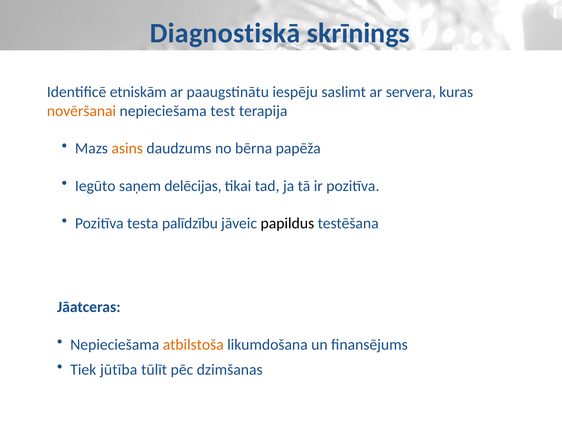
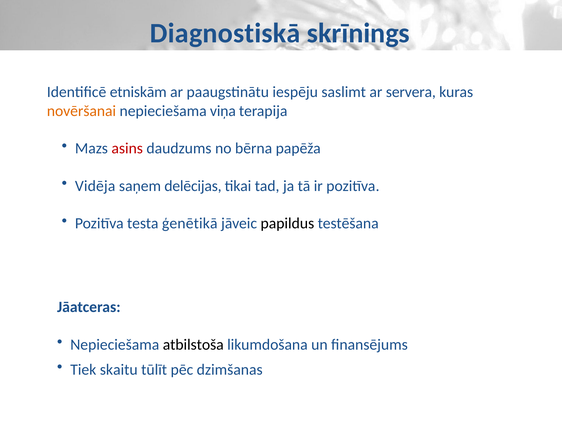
test: test -> viņa (223, 111)
asins colour: orange -> red (127, 148)
Iegūto: Iegūto -> Vidēja (95, 186)
palīdzību: palīdzību -> ģenētikā (190, 223)
atbilstoša colour: orange -> black (193, 344)
jūtība: jūtība -> skaitu (119, 369)
